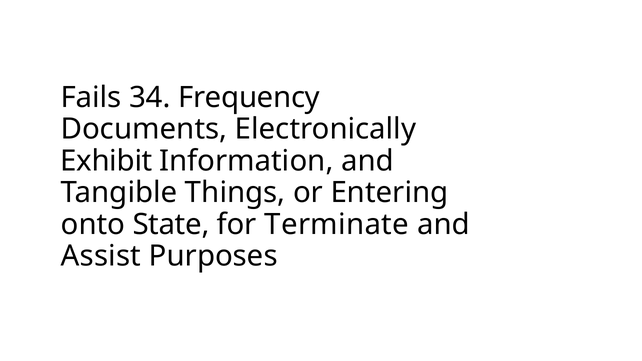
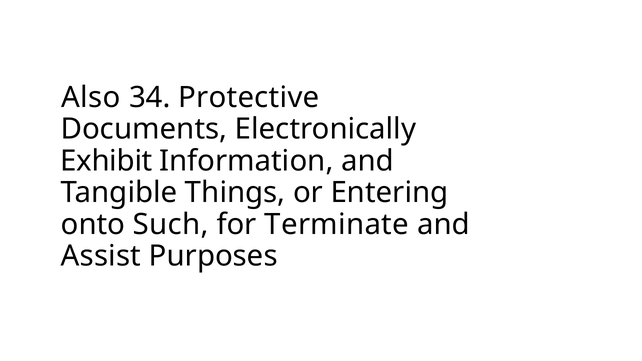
Fails: Fails -> Also (91, 97)
Frequency: Frequency -> Protective (249, 97)
State: State -> Such (171, 224)
